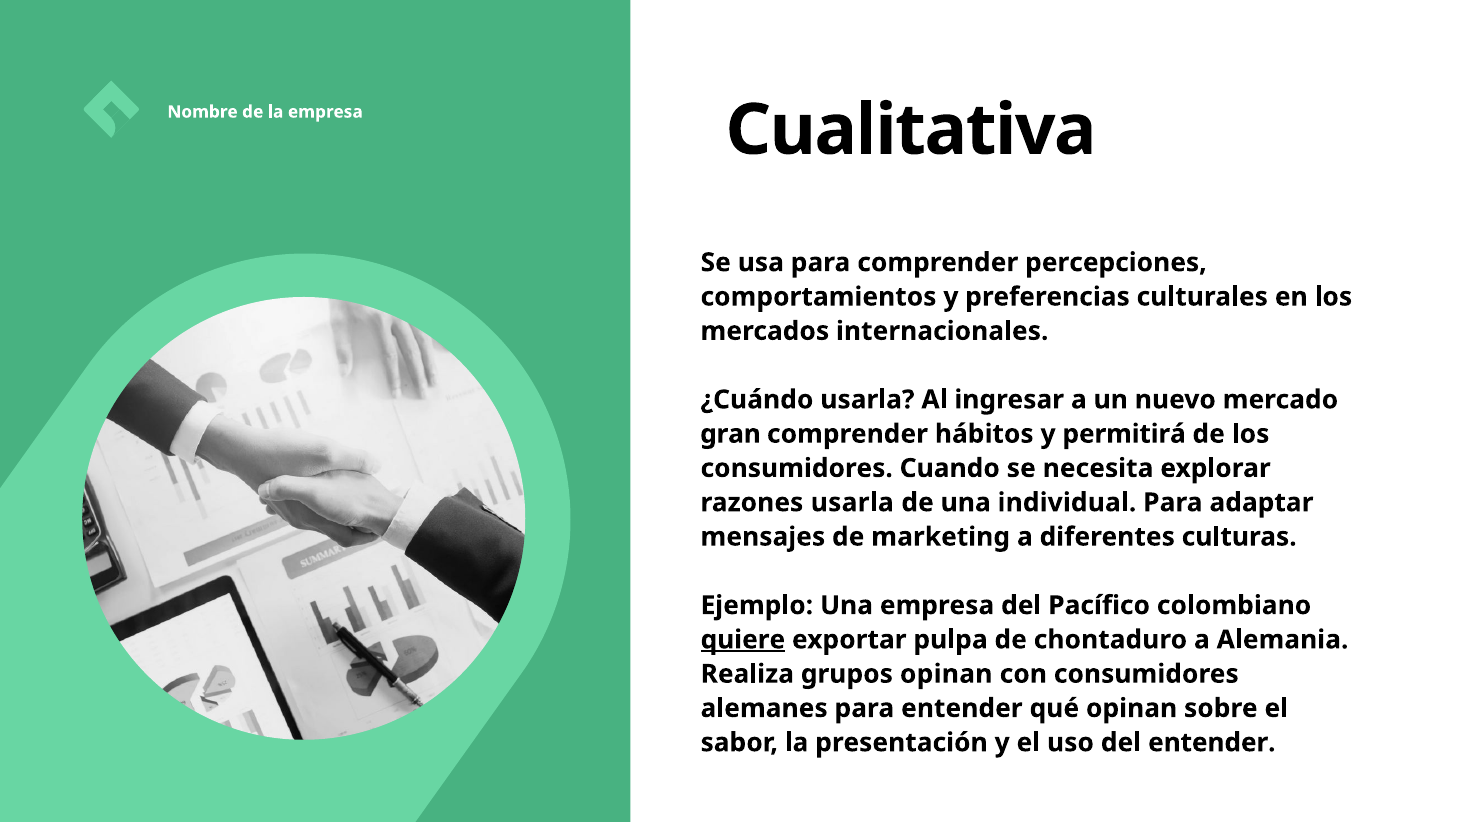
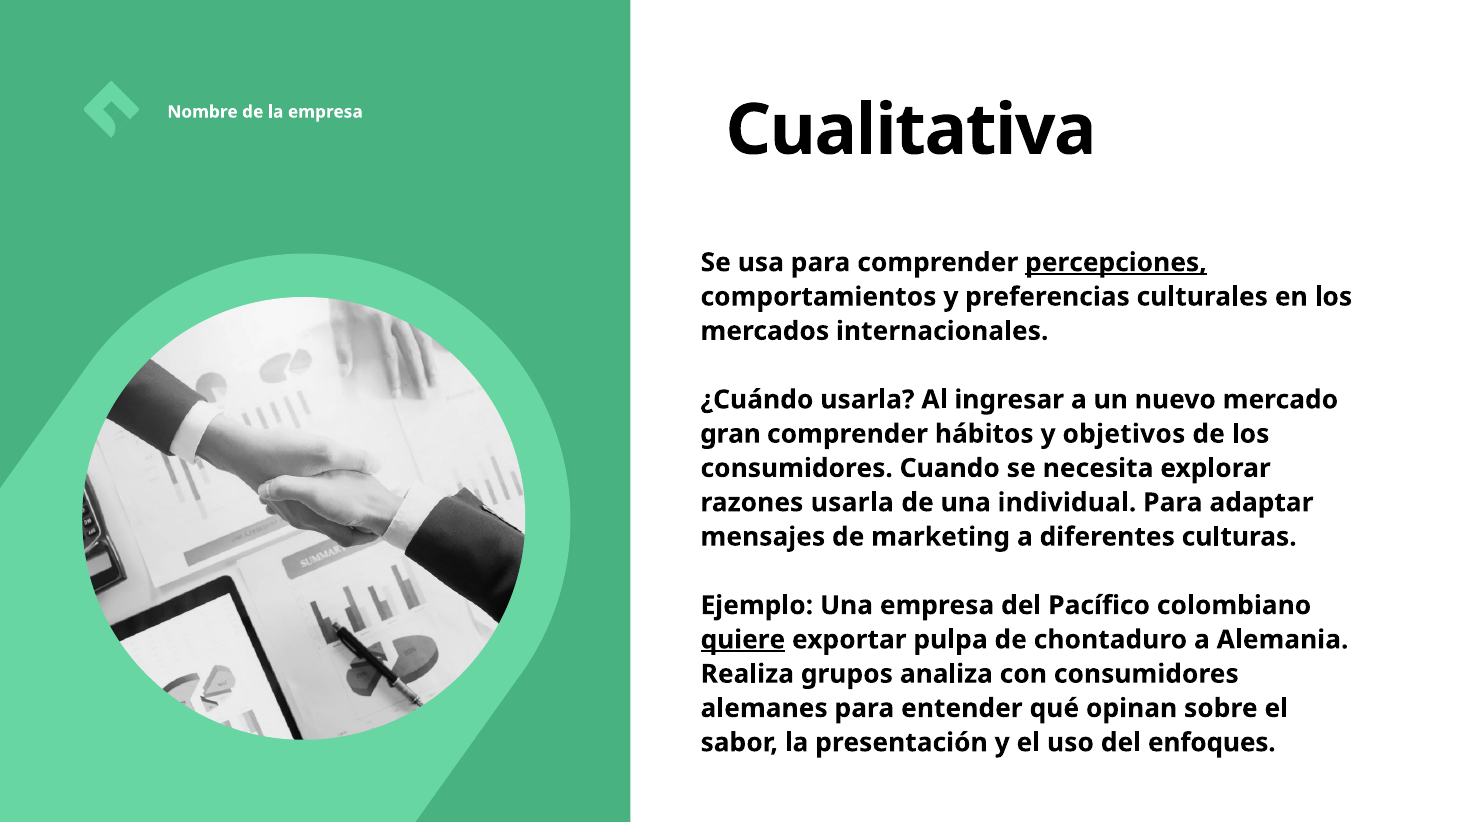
percepciones underline: none -> present (1116, 263)
permitirá: permitirá -> objetivos (1124, 434)
grupos opinan: opinan -> analiza (946, 674)
del entender: entender -> enfoques (1212, 743)
